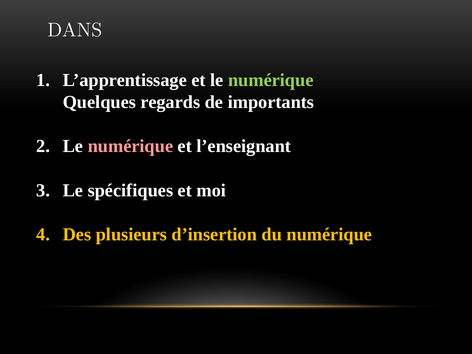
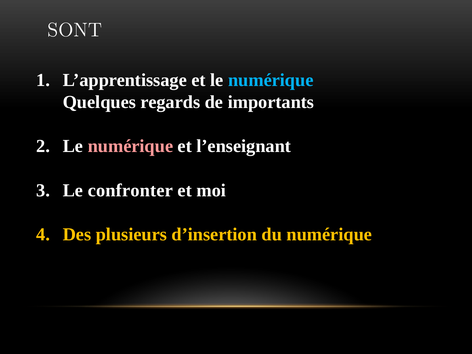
DANS: DANS -> SONT (75, 30)
numérique colour: light green -> light blue (271, 80)
spécifiques: spécifiques -> confronter (130, 190)
